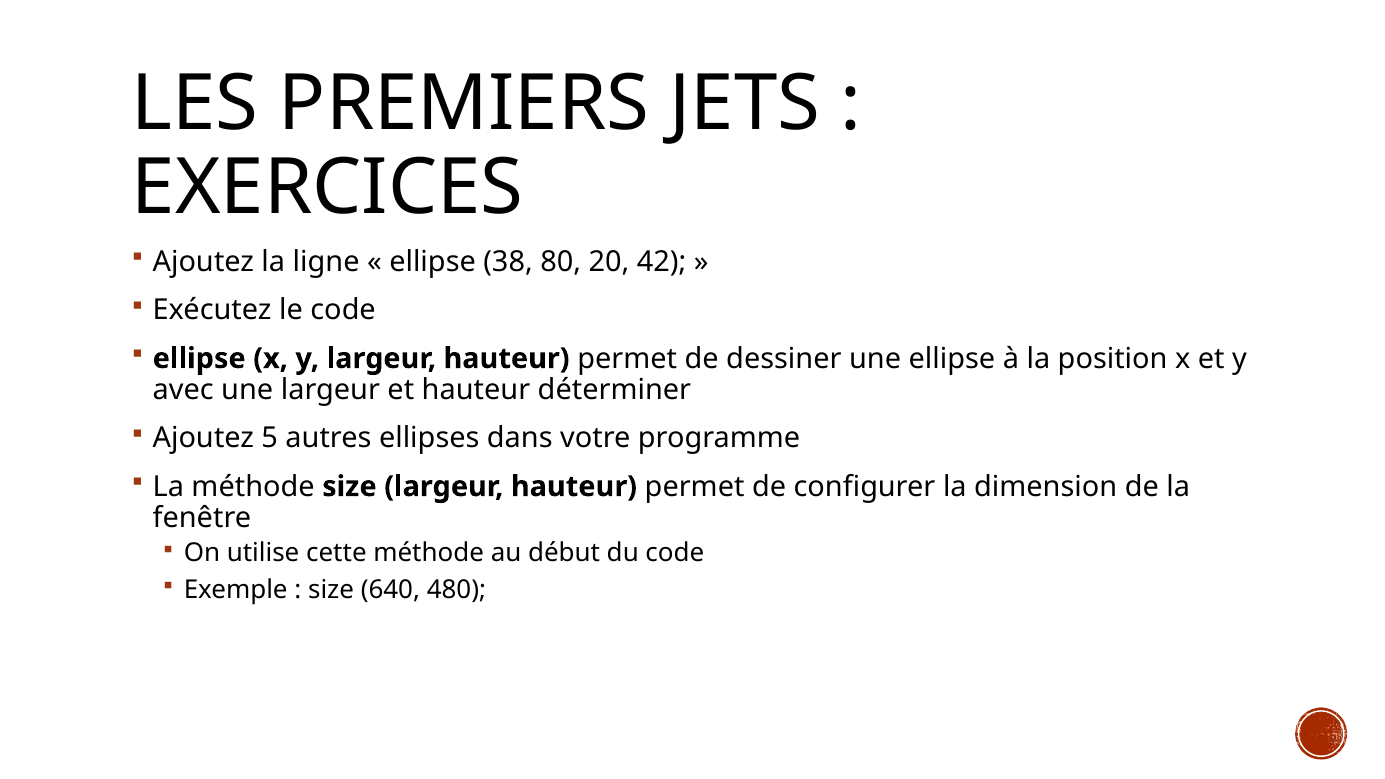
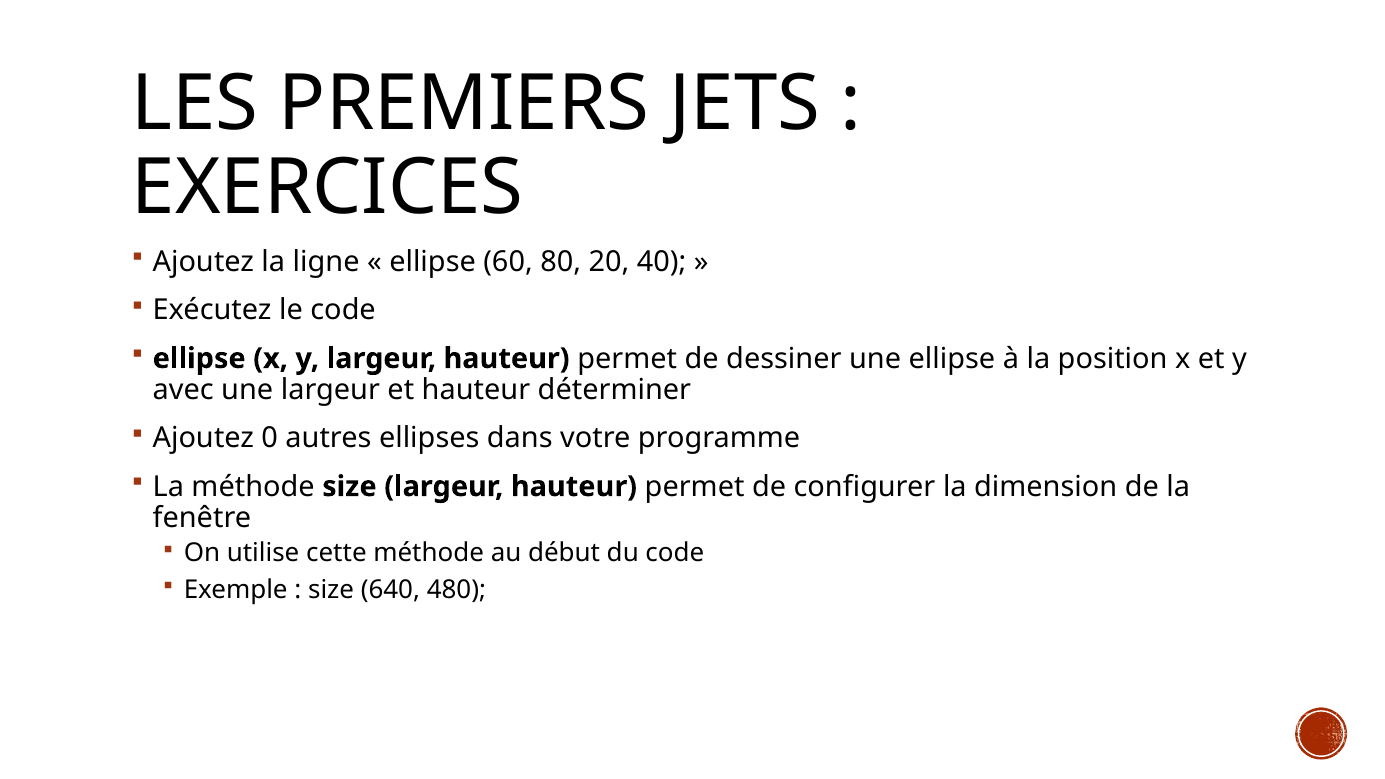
38: 38 -> 60 (508, 262)
42: 42 -> 40 (662, 262)
5: 5 -> 0 (270, 438)
